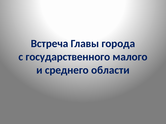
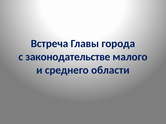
государственного: государственного -> законодательстве (68, 57)
